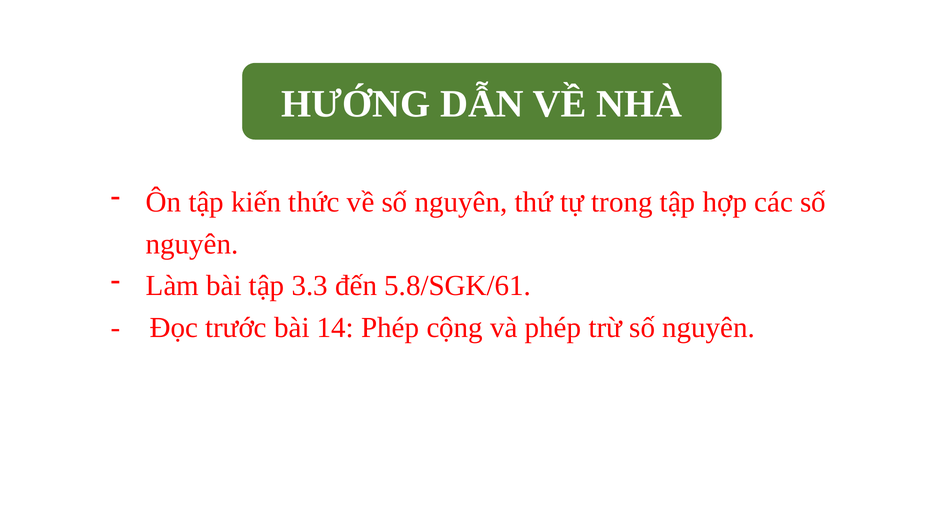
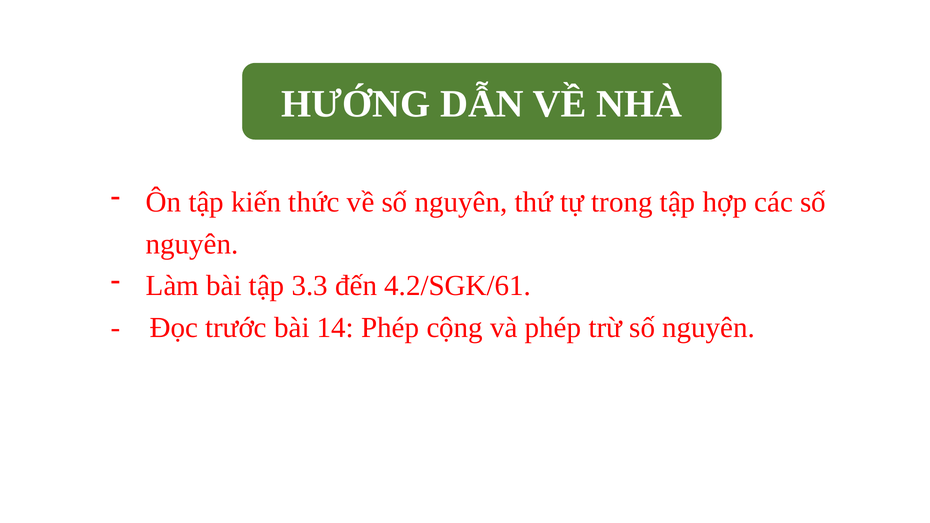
5.8/SGK/61: 5.8/SGK/61 -> 4.2/SGK/61 (458, 286)
